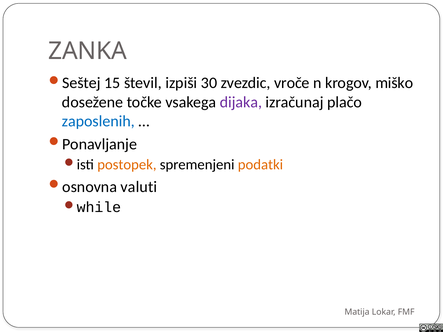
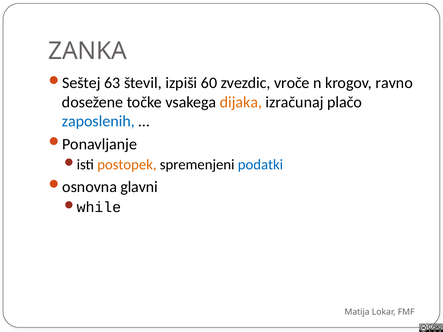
15: 15 -> 63 (112, 83)
30: 30 -> 60 (209, 83)
miško: miško -> ravno (394, 83)
dijaka colour: purple -> orange (241, 102)
podatki colour: orange -> blue (260, 165)
valuti: valuti -> glavni (139, 187)
